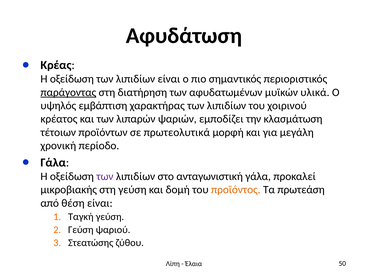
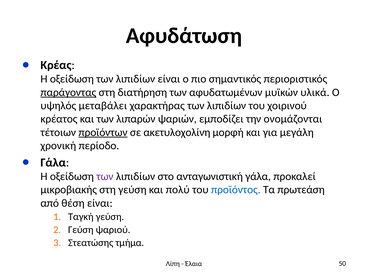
εμβάπτιση: εμβάπτιση -> μεταβάλει (103, 106)
κλασμάτωση: κλασμάτωση -> ονομάζονται (293, 119)
προϊόντων underline: none -> present (103, 132)
πρωτεολυτικά: πρωτεολυτικά -> ακετυλοχολίνη (177, 132)
δομή: δομή -> πολύ (178, 190)
προϊόντος colour: orange -> blue (236, 190)
ζύθου: ζύθου -> τμήμα (130, 243)
